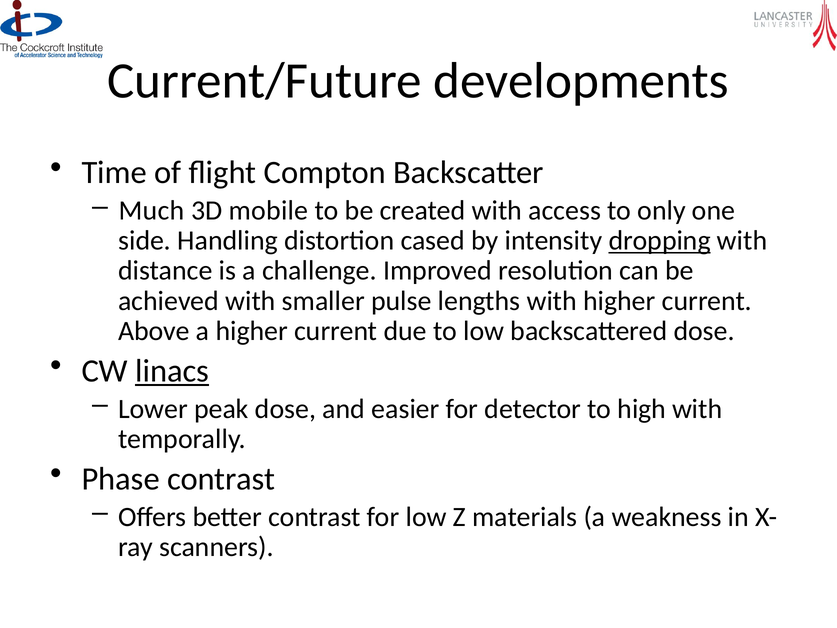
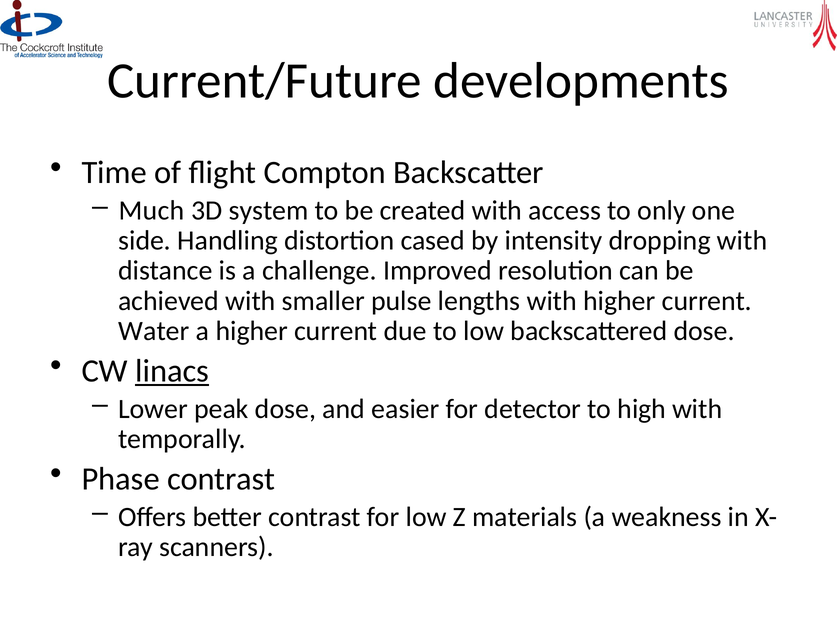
mobile: mobile -> system (269, 210)
dropping underline: present -> none (660, 241)
Above: Above -> Water (154, 331)
